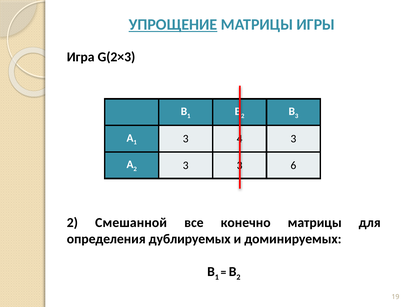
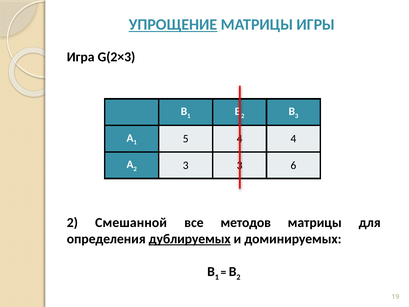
3: 3 -> 5 (186, 139)
3: 3 -> 4 (293, 139)
конечно: конечно -> методов (246, 222)
дублируемых underline: none -> present (190, 239)
